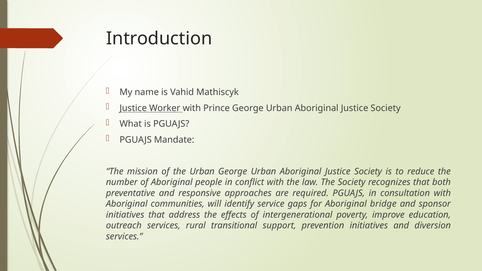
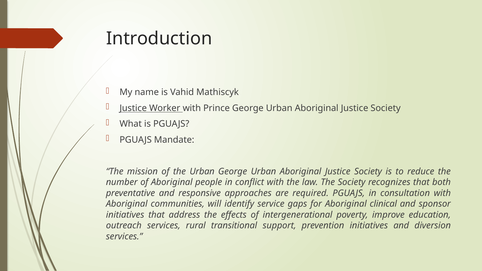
bridge: bridge -> clinical (383, 204)
